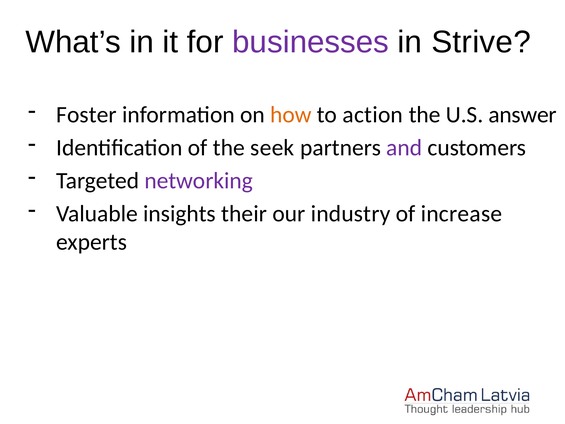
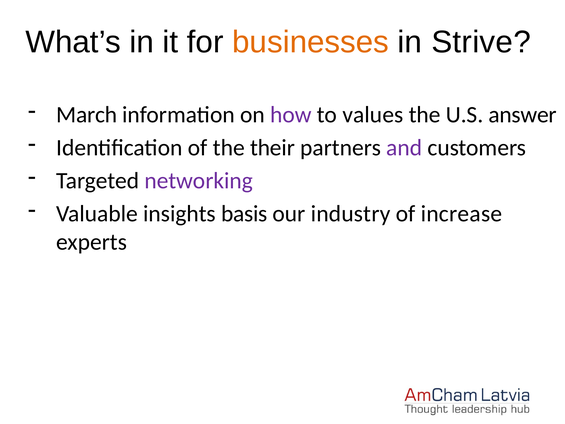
businesses colour: purple -> orange (311, 42)
Foster: Foster -> March (87, 115)
how colour: orange -> purple (291, 115)
action: action -> values (373, 115)
seek: seek -> their (273, 148)
their: their -> basis (244, 214)
